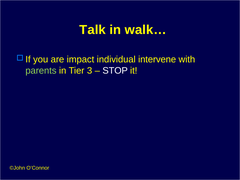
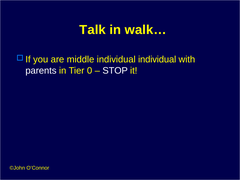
impact: impact -> middle (81, 59)
individual intervene: intervene -> individual (157, 59)
parents colour: light green -> white (41, 71)
3: 3 -> 0 (90, 71)
